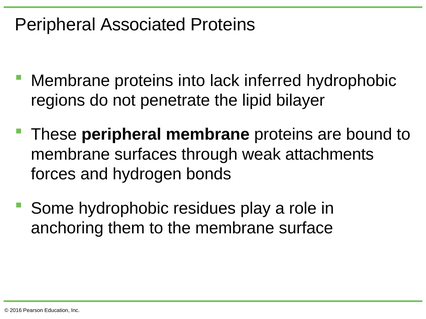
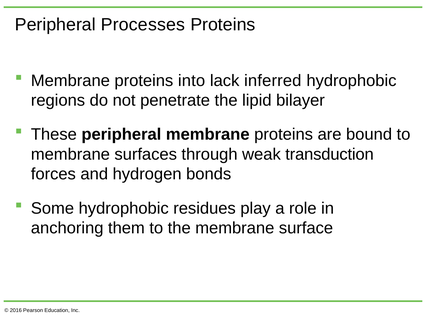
Associated: Associated -> Processes (143, 25)
attachments: attachments -> transduction (330, 155)
